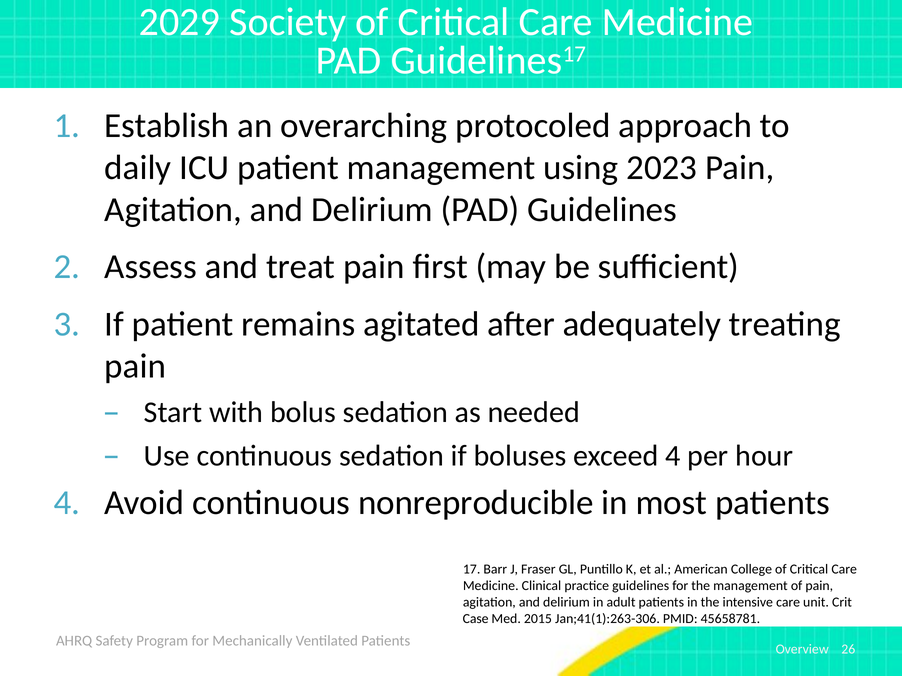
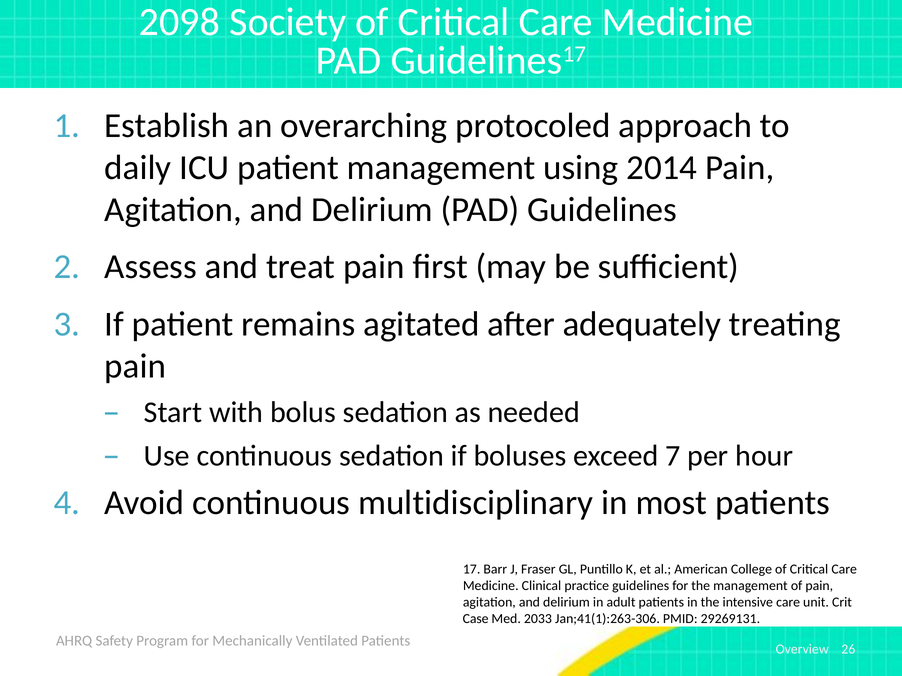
2029: 2029 -> 2098 (179, 22)
2023: 2023 -> 2014 (662, 168)
exceed 4: 4 -> 7 (673, 456)
nonreproducible: nonreproducible -> multidisciplinary (476, 503)
2015: 2015 -> 2033 (538, 619)
45658781: 45658781 -> 29269131 (730, 619)
